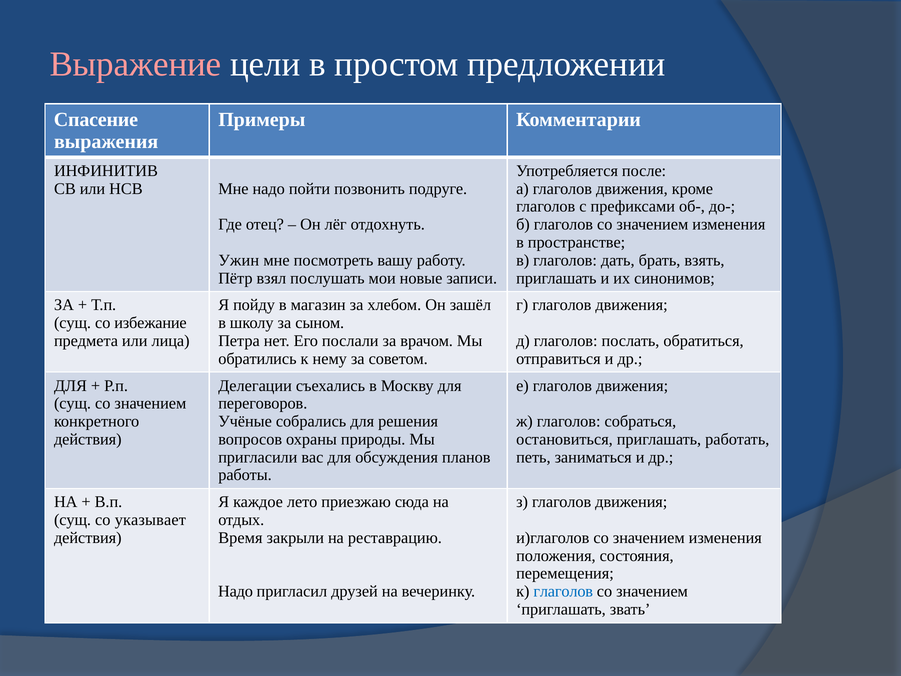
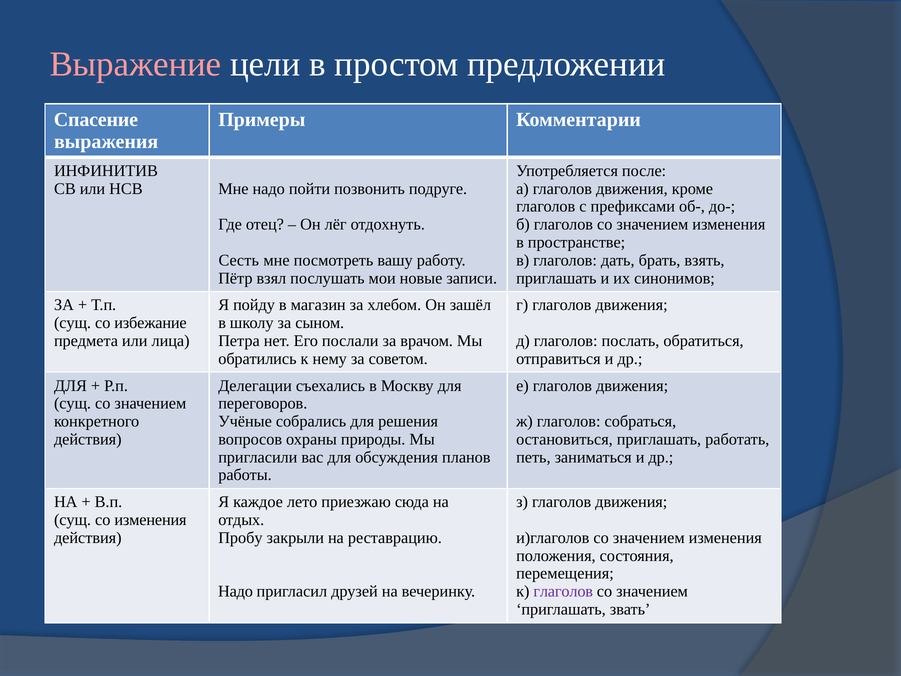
Ужин: Ужин -> Сесть (239, 260)
со указывает: указывает -> изменения (150, 520)
Время: Время -> Пробу (240, 538)
глаголов colour: blue -> purple (563, 591)
